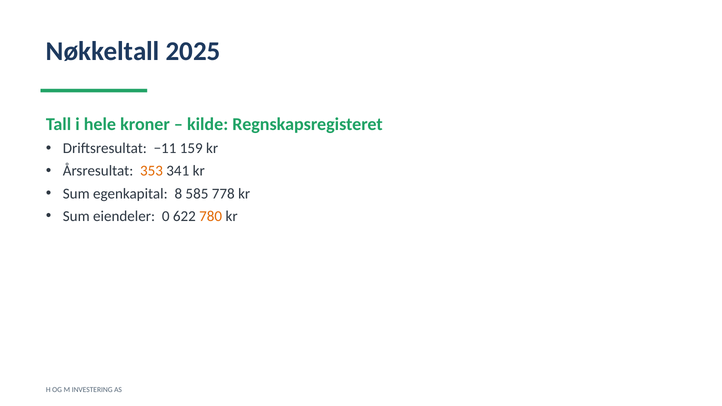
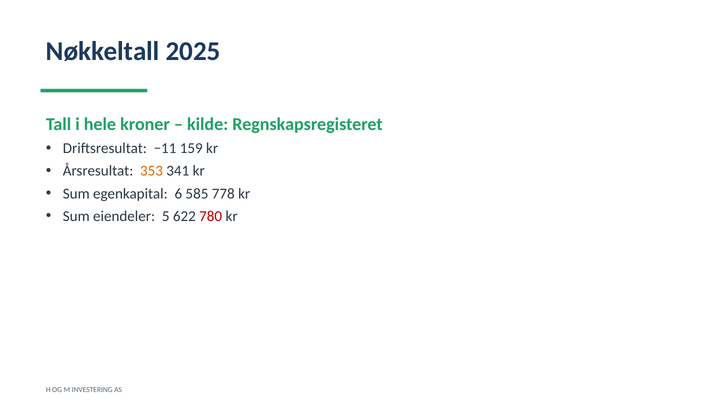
8: 8 -> 6 (178, 194)
0: 0 -> 5 (166, 216)
780 colour: orange -> red (211, 216)
